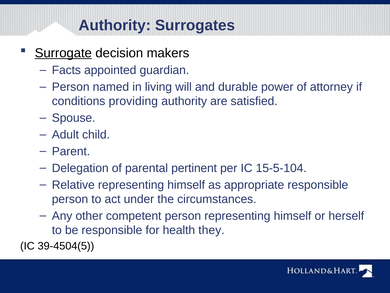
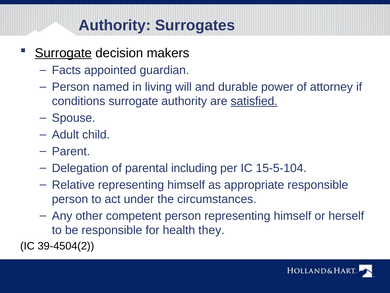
conditions providing: providing -> surrogate (133, 101)
satisfied underline: none -> present (254, 101)
pertinent: pertinent -> including (194, 168)
39-4504(5: 39-4504(5 -> 39-4504(2 (66, 246)
